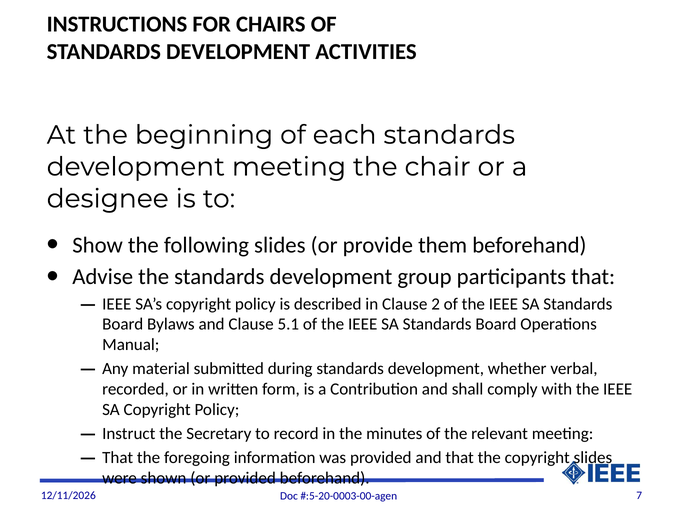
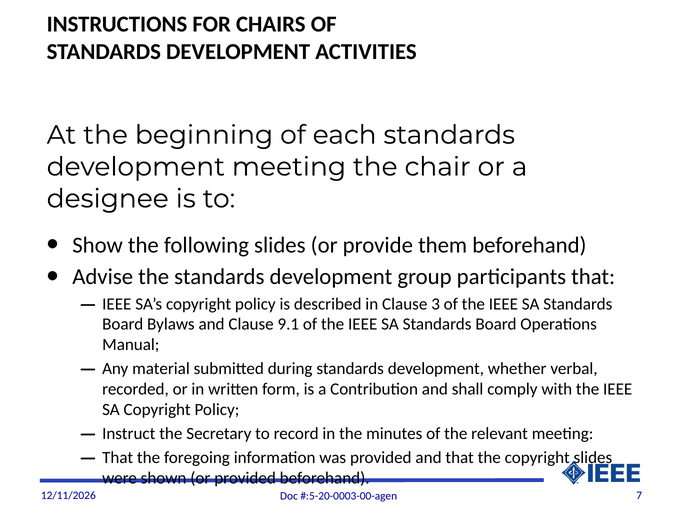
2: 2 -> 3 (436, 304)
5.1: 5.1 -> 9.1 (288, 325)
